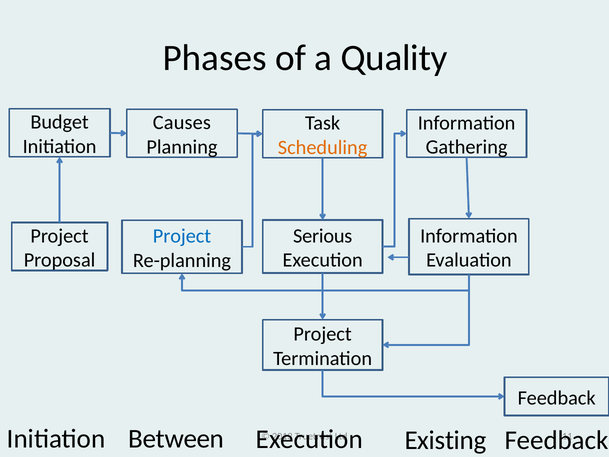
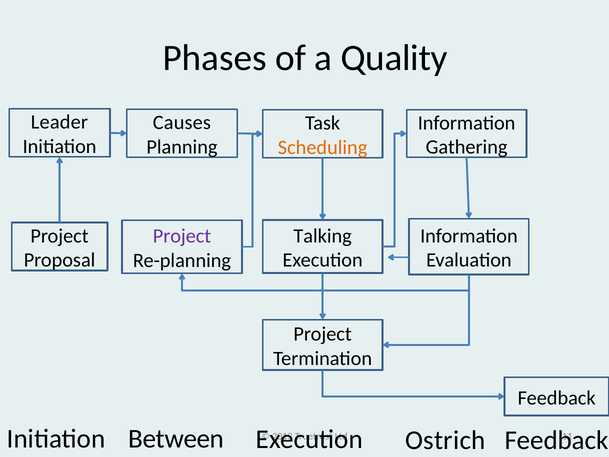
Budget: Budget -> Leader (59, 122)
Serious: Serious -> Talking (323, 236)
Project colour: blue -> purple (182, 236)
Existing: Existing -> Ostrich (445, 440)
